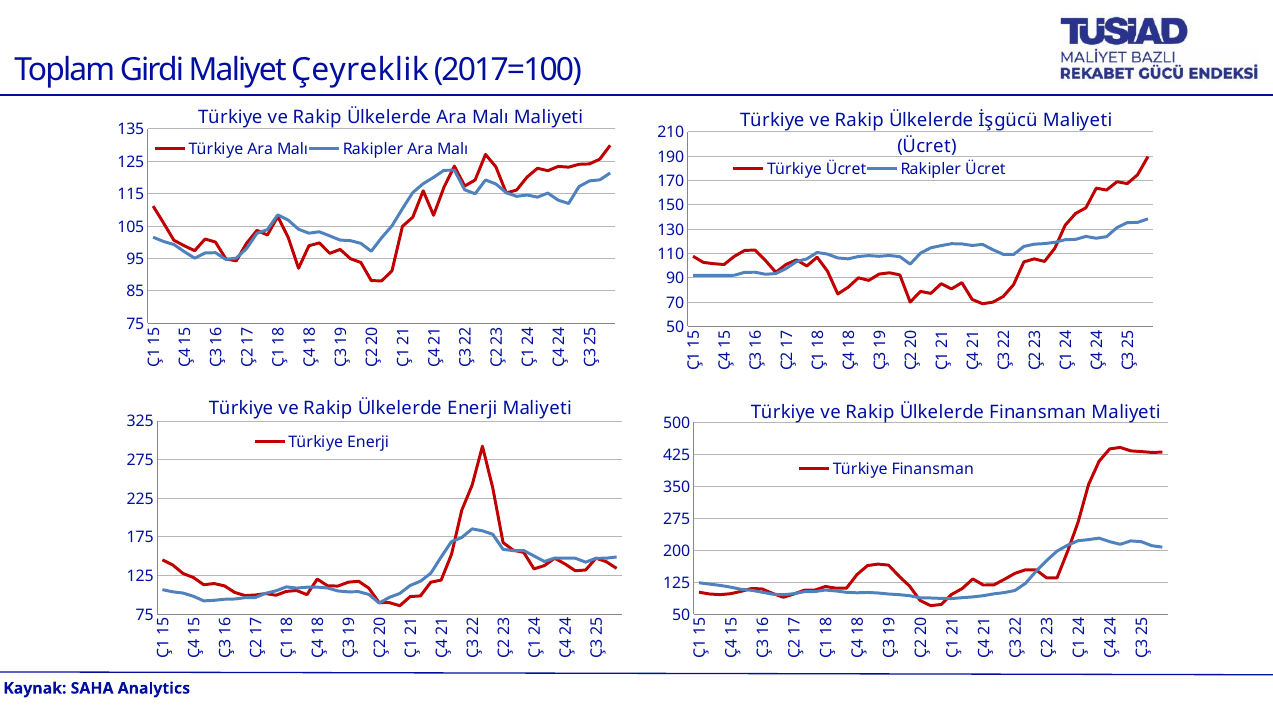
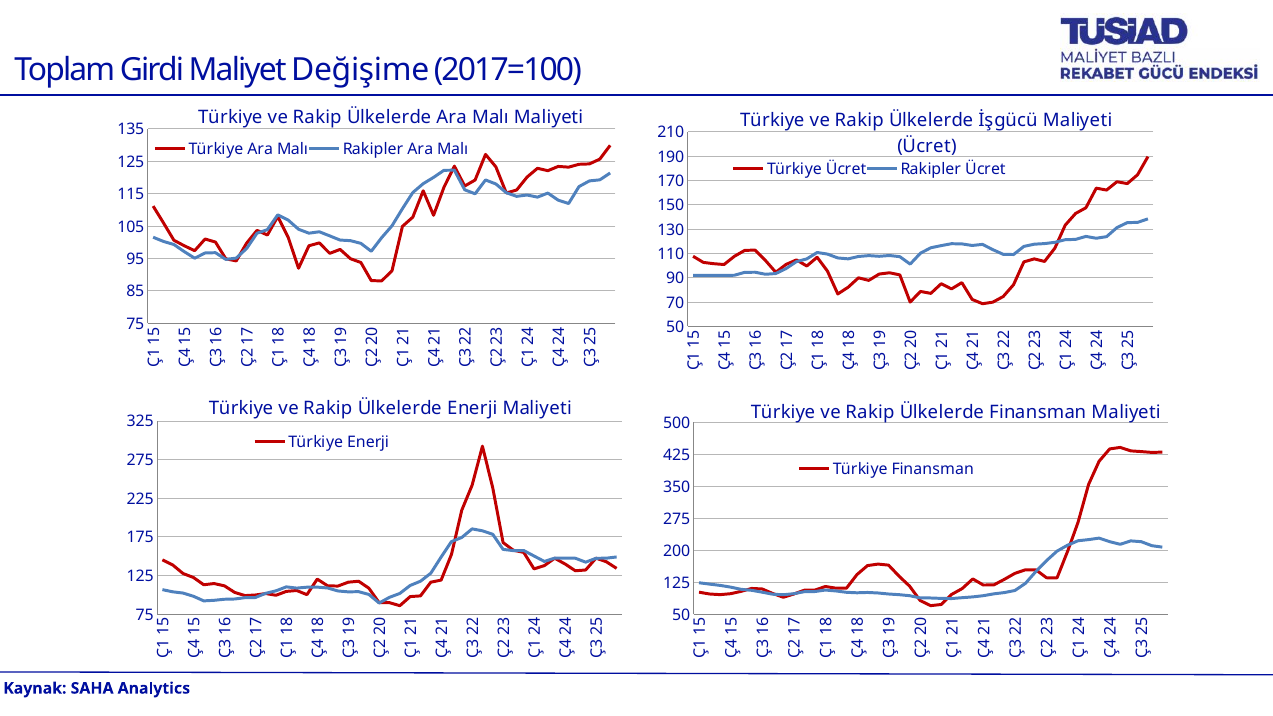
Çeyreklik: Çeyreklik -> Değişime (360, 70)
